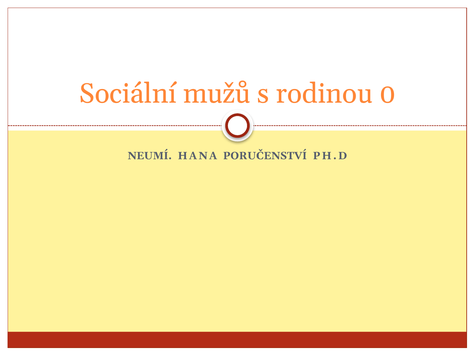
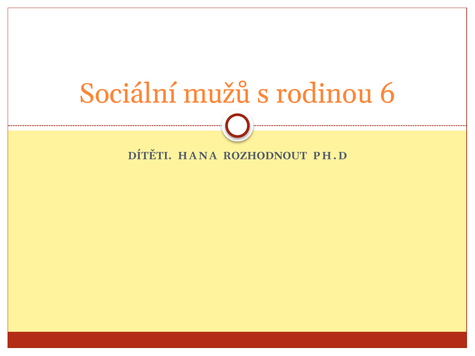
0: 0 -> 6 (388, 94)
NEUMÍ: NEUMÍ -> DÍTĚTI (150, 156)
PORUČENSTVÍ: PORUČENSTVÍ -> ROZHODNOUT (265, 156)
